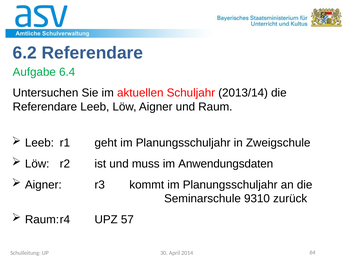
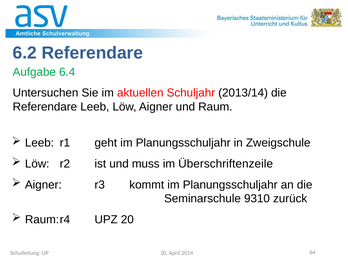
Anwendungsdaten: Anwendungsdaten -> Überschriftenzeile (226, 164)
57: 57 -> 20 (127, 219)
